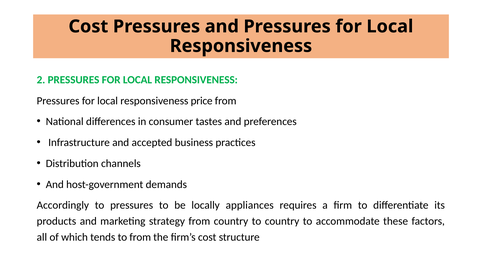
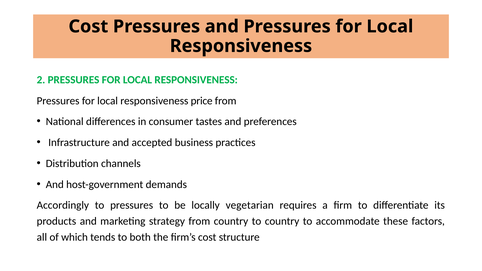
appliances: appliances -> vegetarian (250, 205)
to from: from -> both (140, 237)
